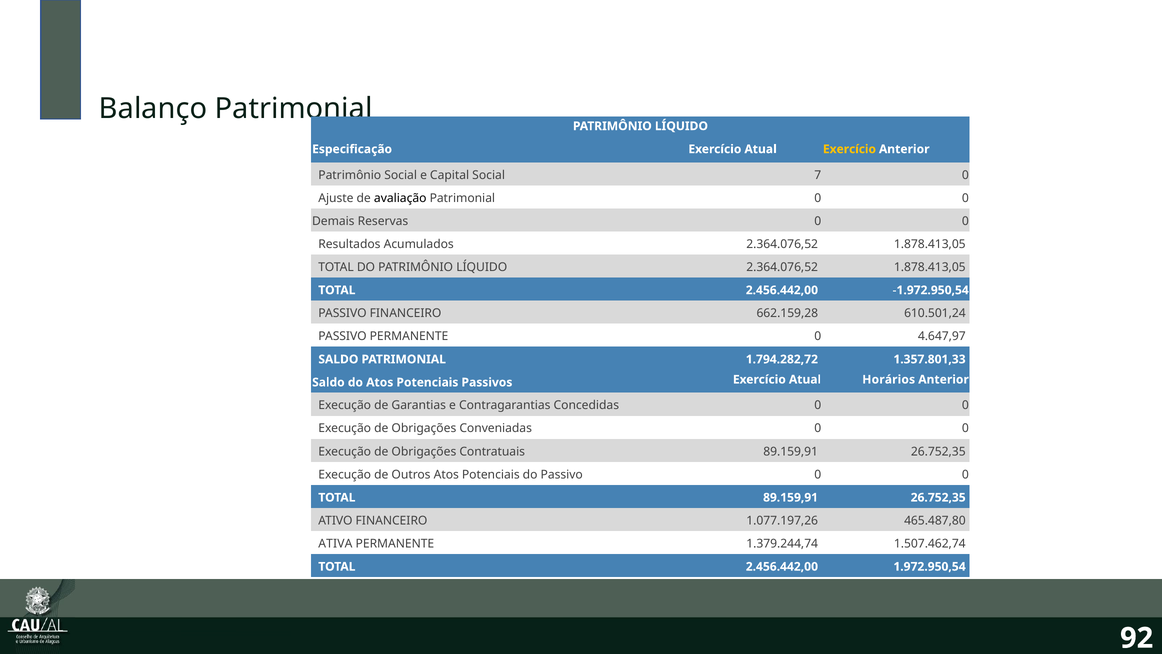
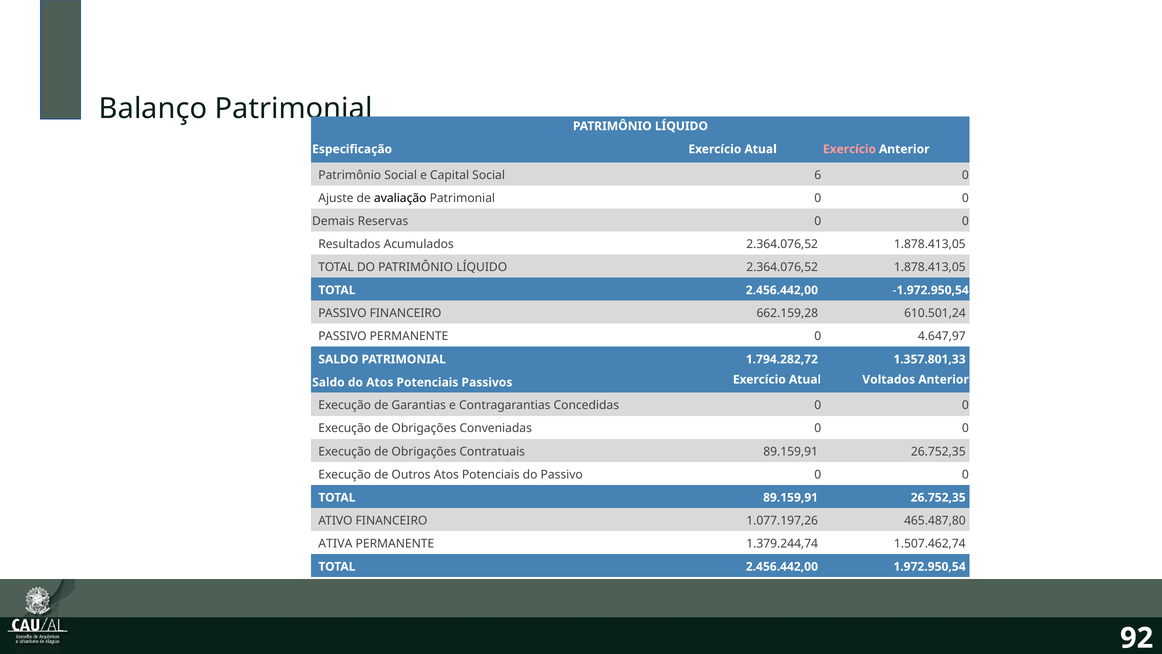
Exercício colour: yellow -> pink (849, 149)
7: 7 -> 6 (818, 175)
Horários: Horários -> Voltados (889, 379)
